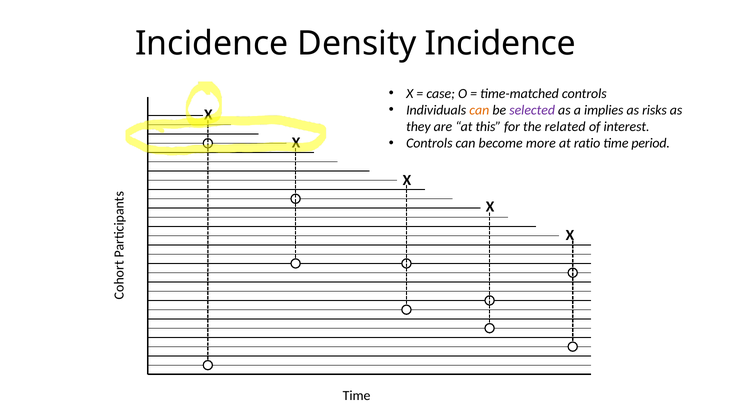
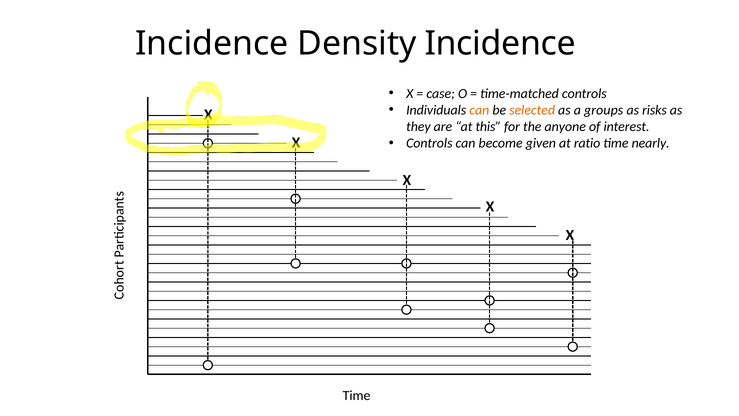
selected colour: purple -> orange (532, 110)
implies: implies -> groups (604, 110)
related: related -> anyone (565, 127)
more: more -> given (541, 143)
period: period -> nearly (651, 143)
